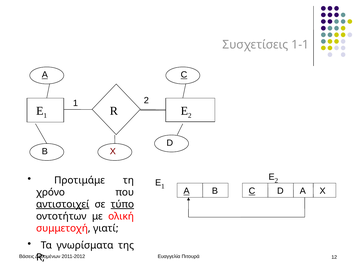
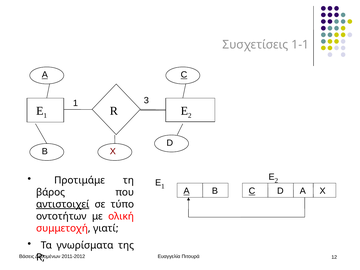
1 2: 2 -> 3 (146, 100)
χρόνο: χρόνο -> βάρος (51, 192)
τύπο underline: present -> none (122, 204)
